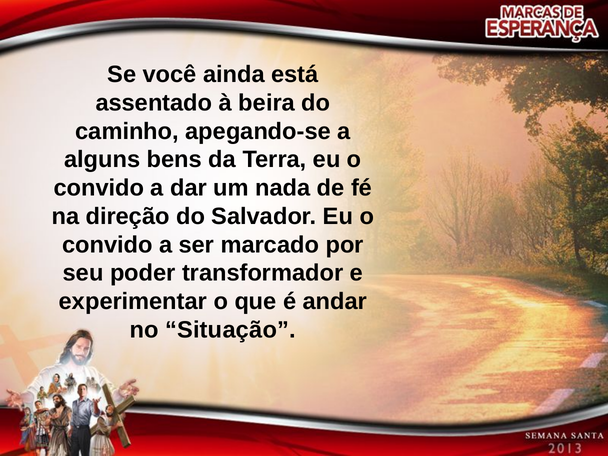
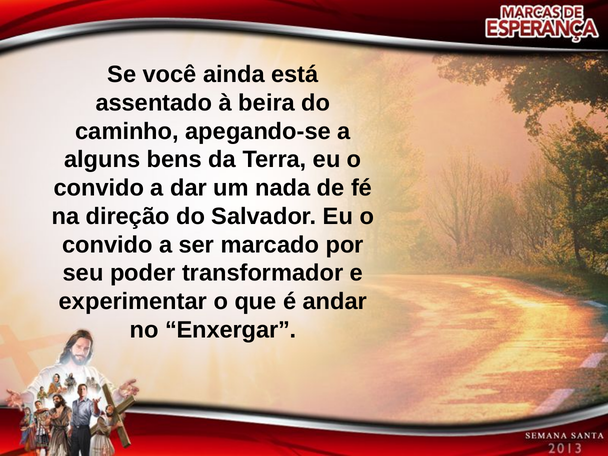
Situação: Situação -> Enxergar (231, 330)
